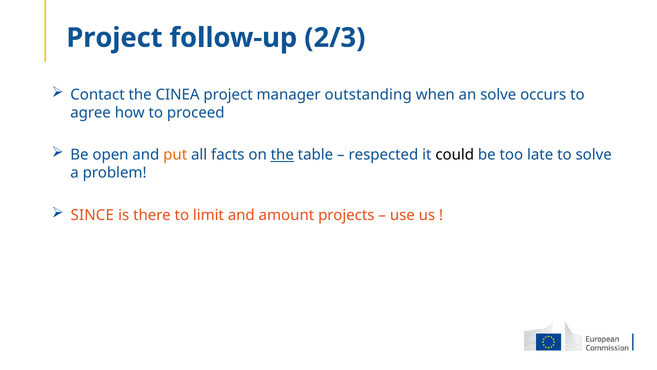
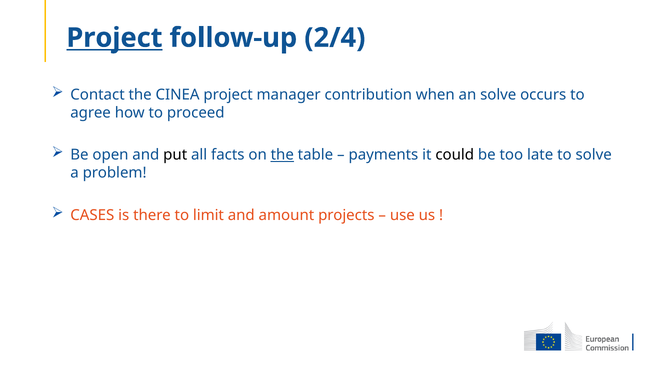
Project underline: none -> present (114, 38)
2/3: 2/3 -> 2/4 (335, 38)
outstanding: outstanding -> contribution (368, 94)
put colour: orange -> black (175, 155)
respected: respected -> payments (383, 155)
SINCE: SINCE -> CASES (92, 215)
